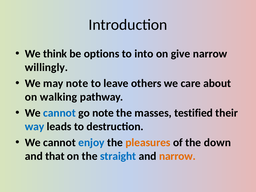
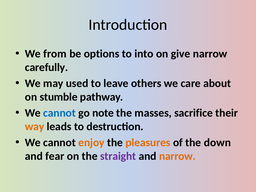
think: think -> from (55, 54)
willingly: willingly -> carefully (47, 67)
may note: note -> used (77, 83)
walking: walking -> stumble (59, 97)
testified: testified -> sacrifice (194, 113)
way colour: blue -> orange (35, 127)
enjoy colour: blue -> orange (91, 143)
that: that -> fear (55, 156)
straight colour: blue -> purple (118, 156)
